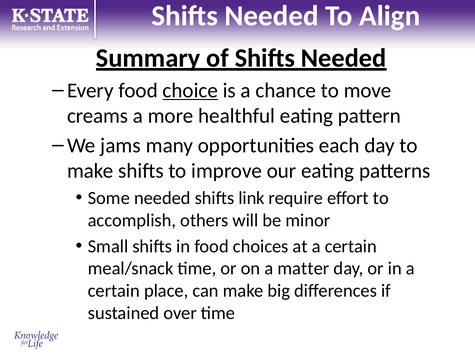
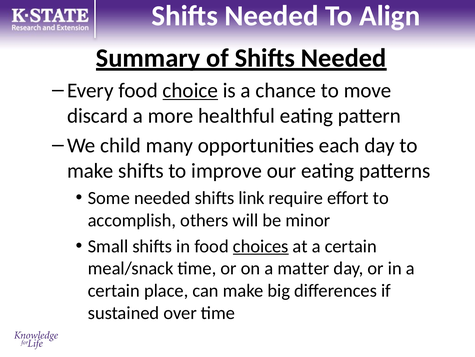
creams: creams -> discard (98, 116)
jams: jams -> child (121, 145)
choices underline: none -> present (261, 246)
